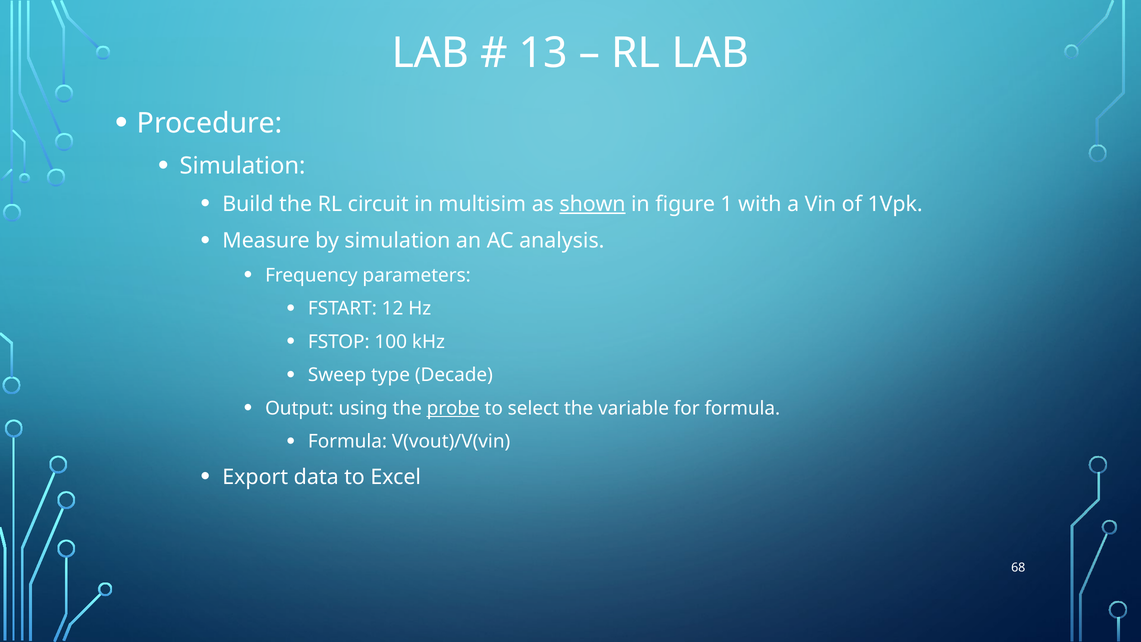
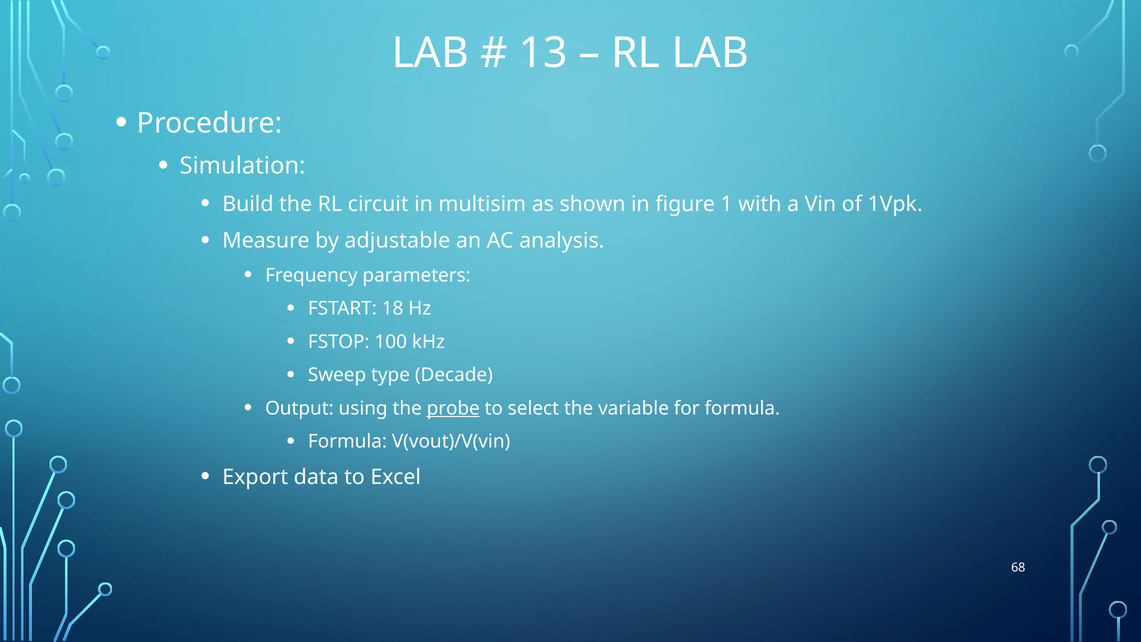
shown underline: present -> none (593, 204)
by simulation: simulation -> adjustable (397, 241)
12: 12 -> 18 (393, 309)
